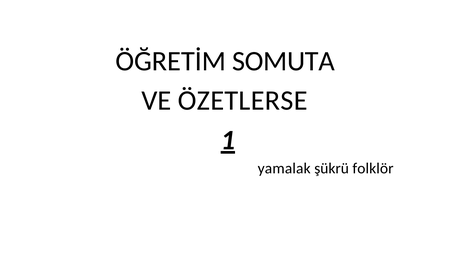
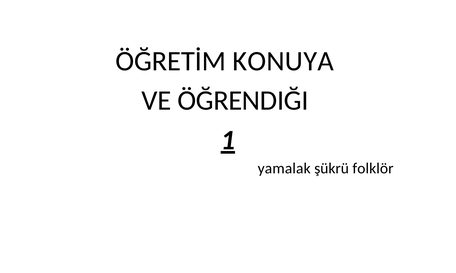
SOMUTA: SOMUTA -> KONUYA (283, 61)
ÖZETLERSE: ÖZETLERSE -> ÖĞRENDIĞI (243, 101)
